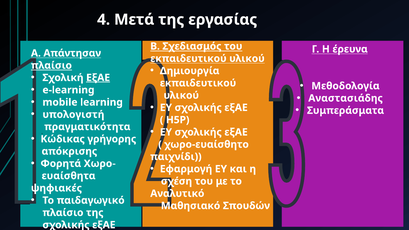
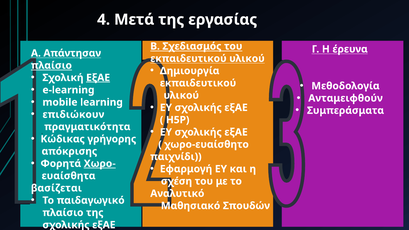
Αναστασιάδης: Αναστασιάδης -> Ανταμειφθούν (346, 98)
υπολογιστή: υπολογιστή -> επιδιώκουν (73, 115)
Χωρο- underline: none -> present (100, 164)
ψηφιακές: ψηφιακές -> βασίζεται (56, 188)
